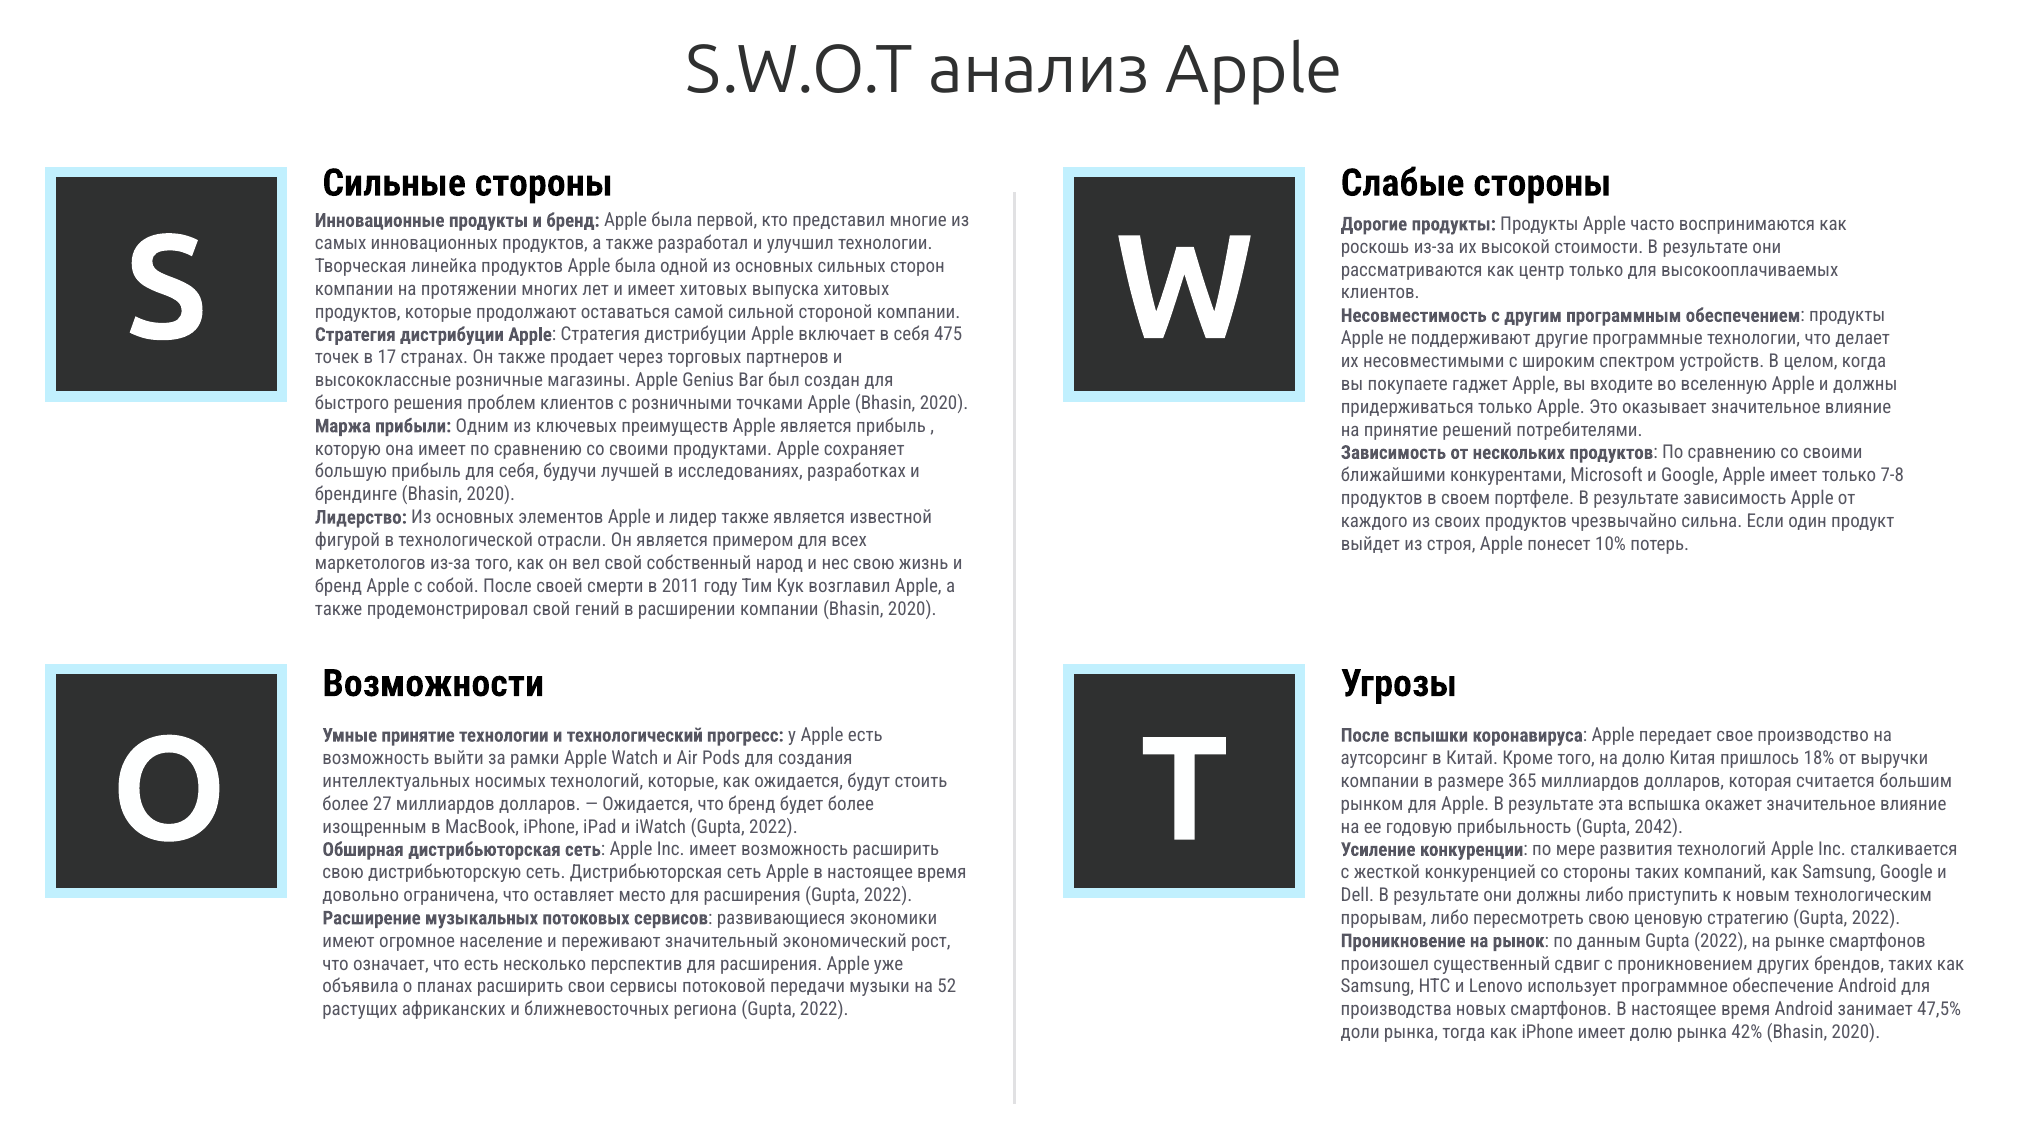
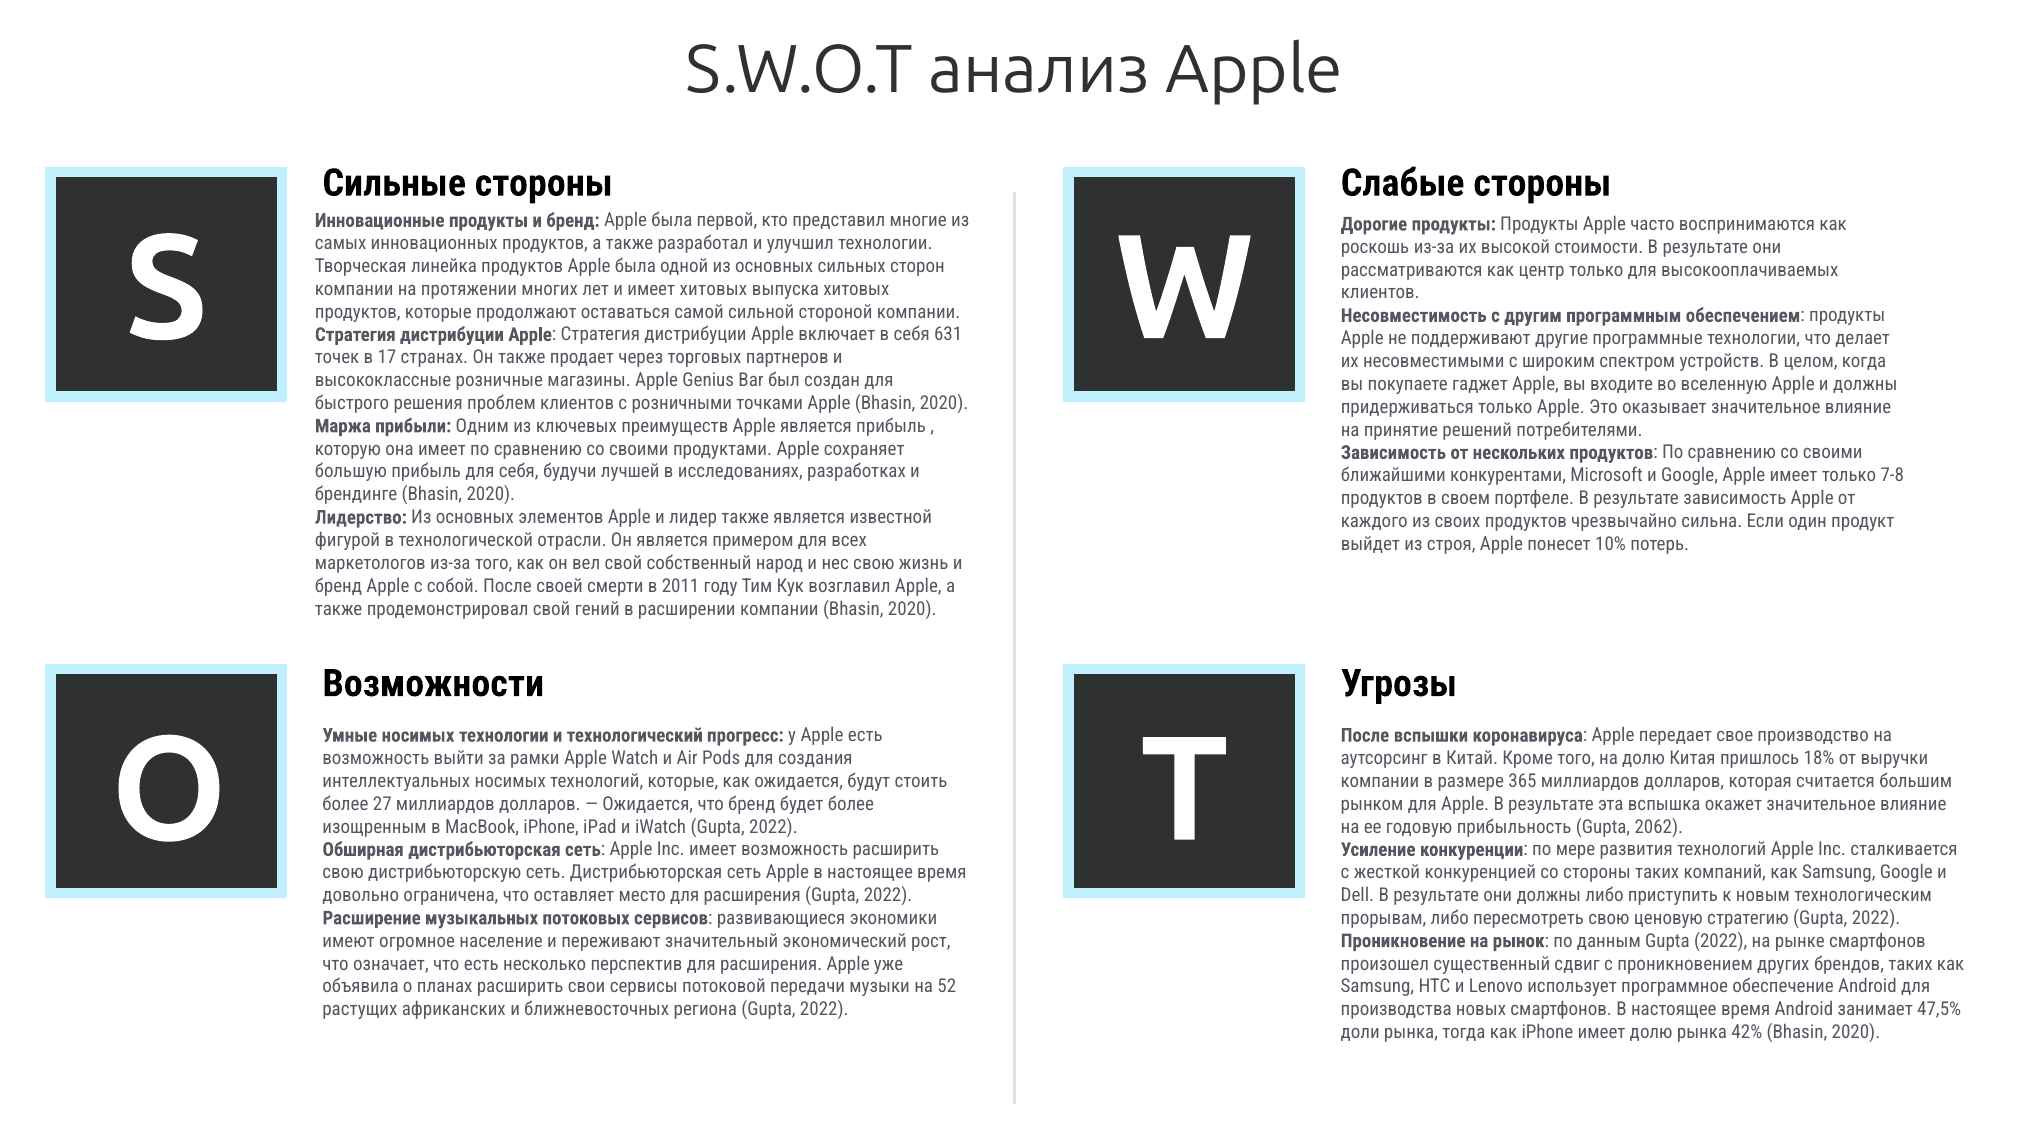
475: 475 -> 631 (948, 335)
Умные принятие: принятие -> носимых (418, 735)
2042: 2042 -> 2062 (1659, 827)
